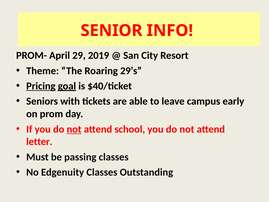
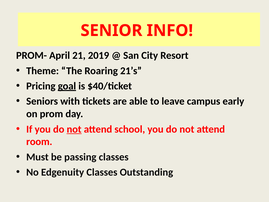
29: 29 -> 21 (79, 55)
29’s: 29’s -> 21’s (131, 71)
Pricing underline: present -> none (41, 86)
letter: letter -> room (39, 142)
